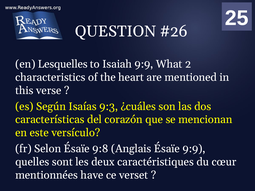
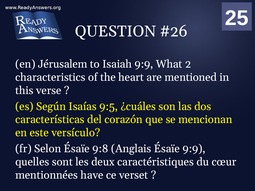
Lesquelles: Lesquelles -> Jérusalem (63, 64)
9:3: 9:3 -> 9:5 (109, 107)
